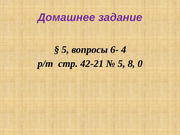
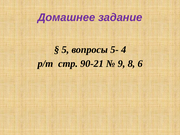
6-: 6- -> 5- (115, 50)
42-21: 42-21 -> 90-21 (92, 64)
5: 5 -> 9 (121, 64)
0: 0 -> 6 (140, 64)
